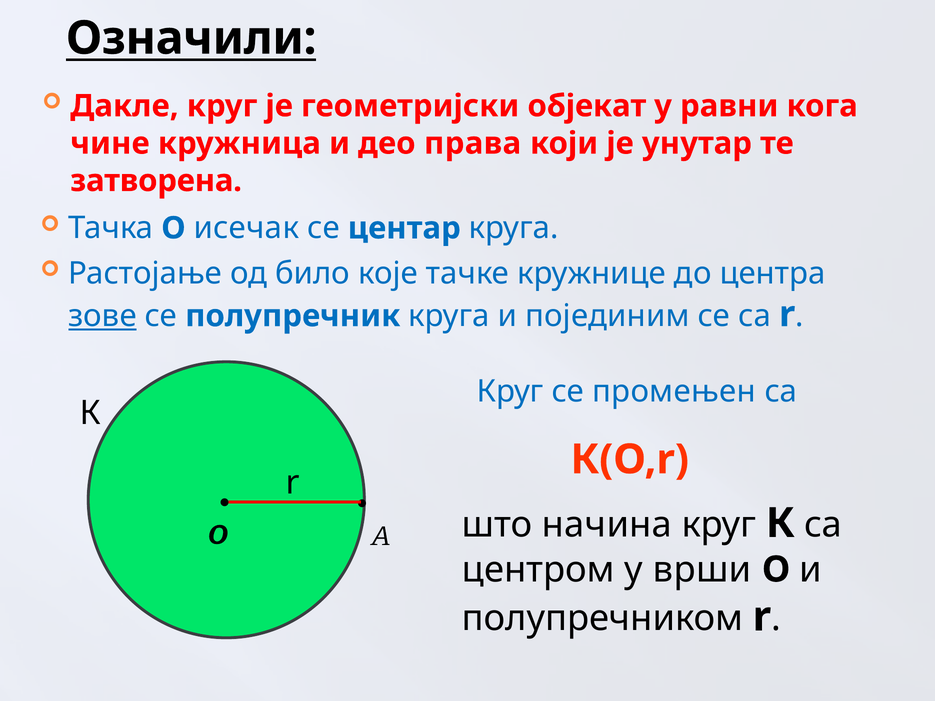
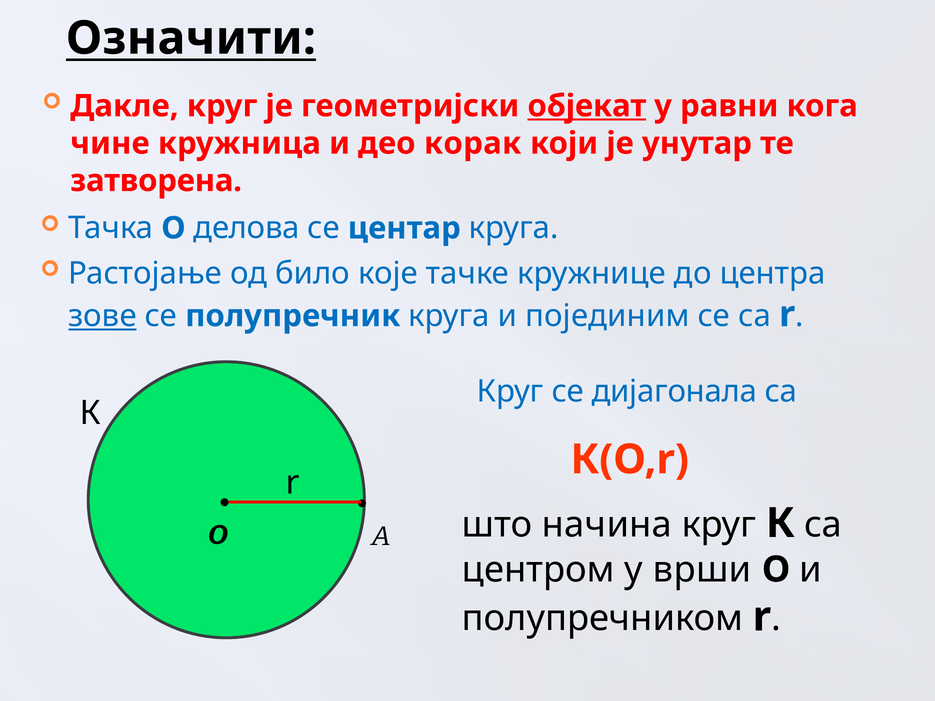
Означили: Означили -> Означити (191, 38)
објекат underline: none -> present (587, 106)
права: права -> корак (473, 143)
исечак: исечак -> делова (247, 228)
промењен: промењен -> дијагонала (674, 392)
